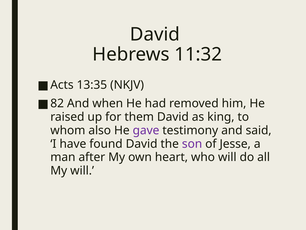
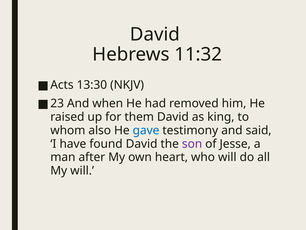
13:35: 13:35 -> 13:30 (92, 85)
82: 82 -> 23 (57, 103)
gave colour: purple -> blue (146, 130)
